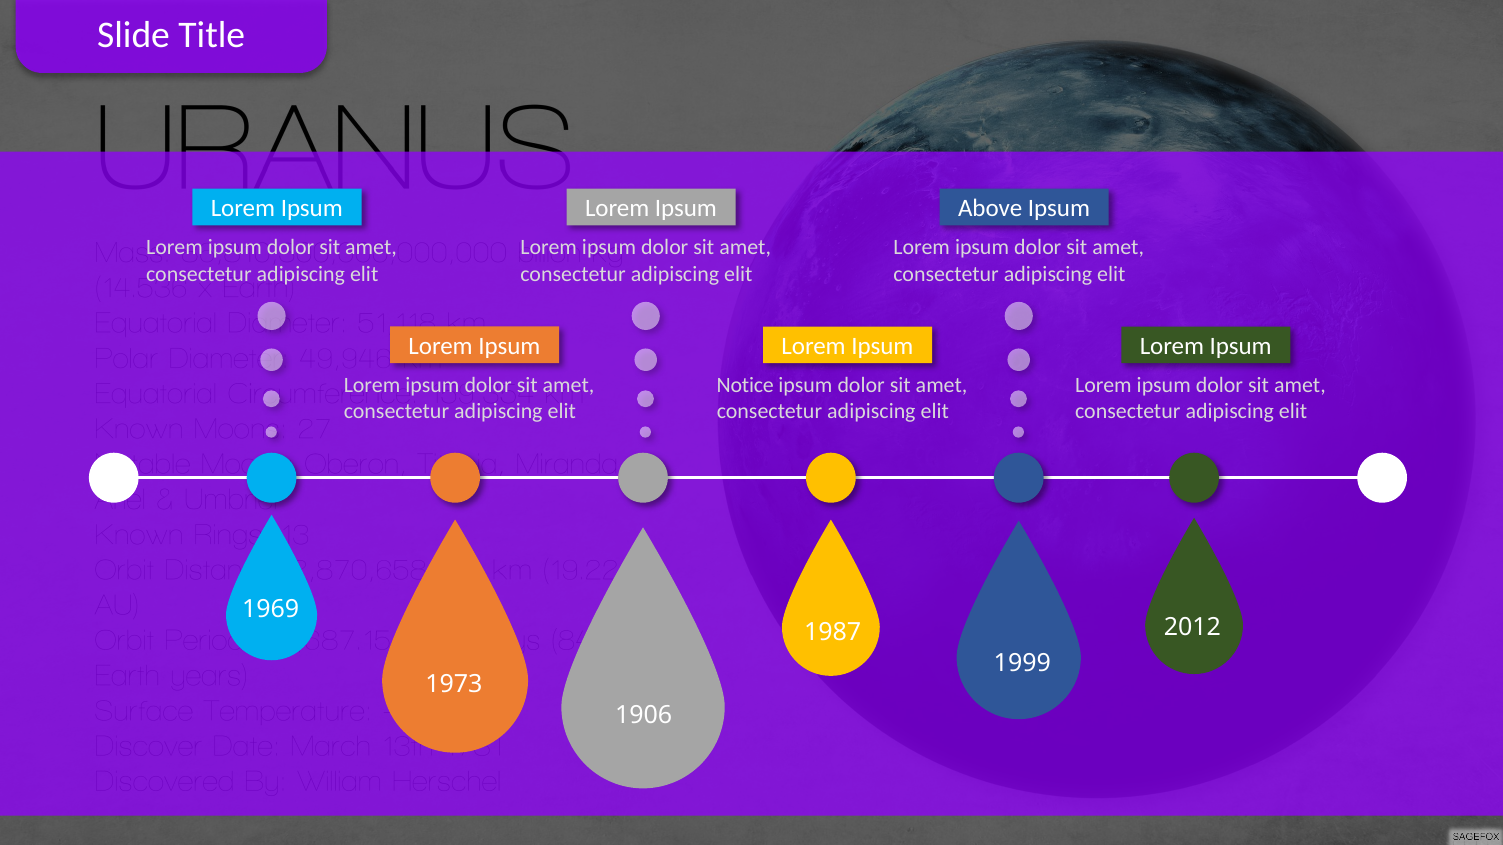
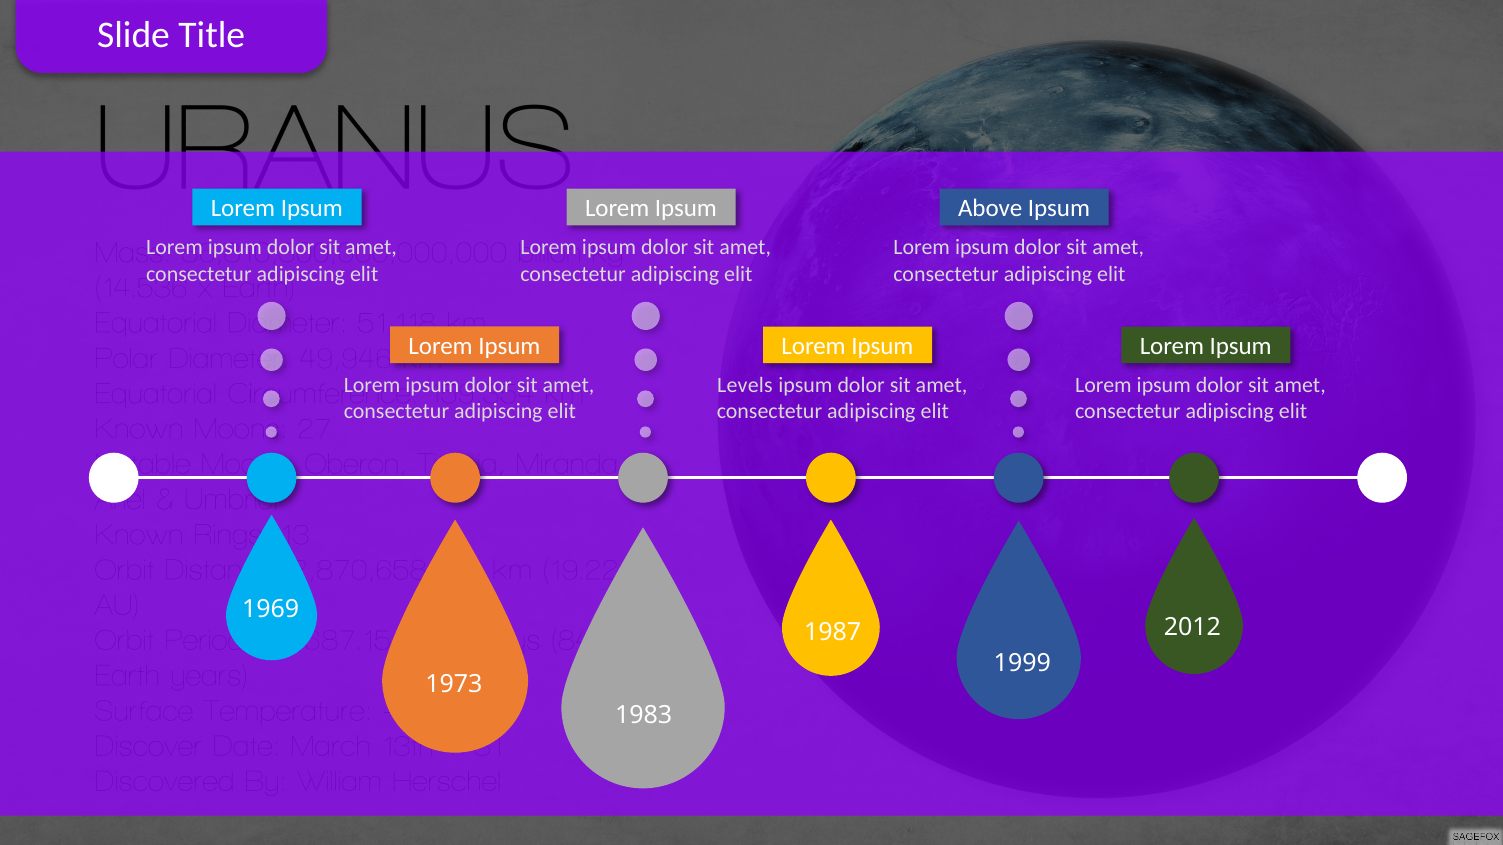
Notice: Notice -> Levels (745, 386)
1906: 1906 -> 1983 (644, 716)
